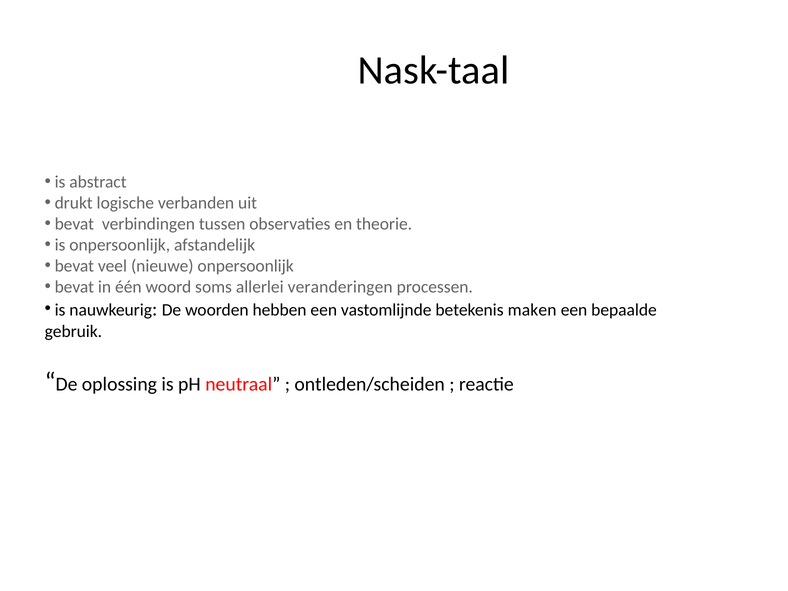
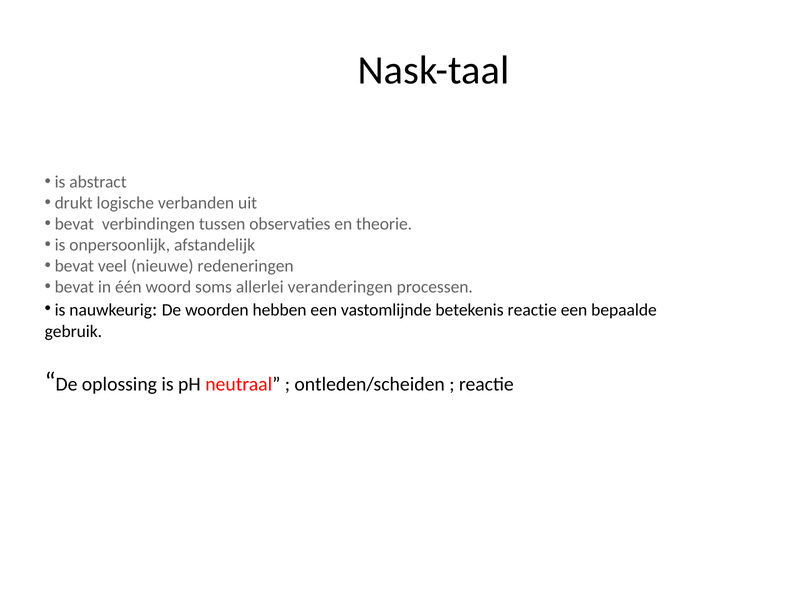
nieuwe onpersoonlijk: onpersoonlijk -> redeneringen (246, 266)
betekenis maken: maken -> reactie (532, 310)
